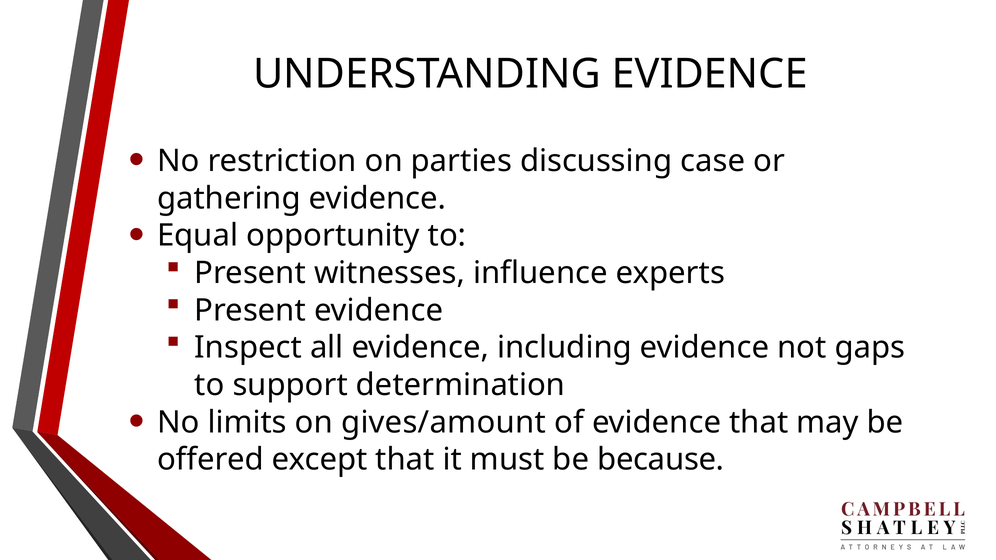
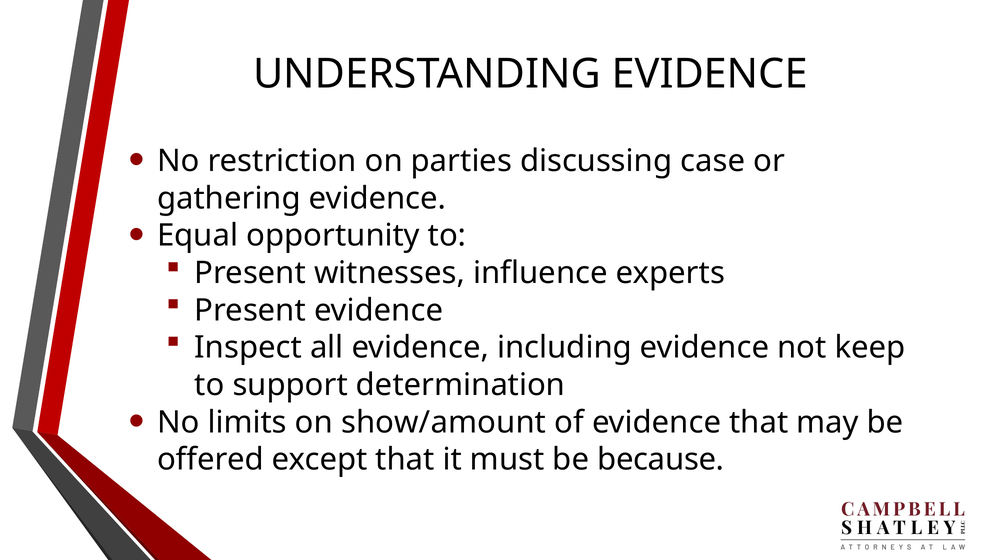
gaps: gaps -> keep (870, 348)
gives/amount: gives/amount -> show/amount (444, 422)
